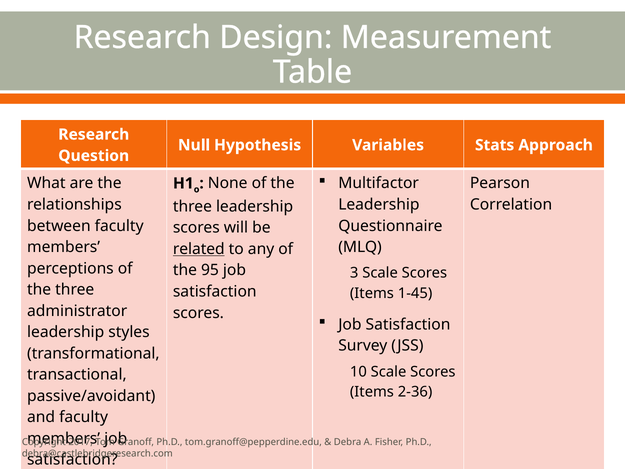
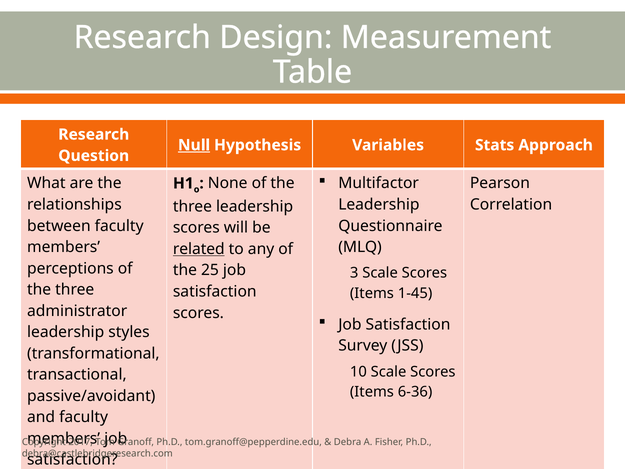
Null underline: none -> present (194, 145)
95: 95 -> 25 (210, 270)
2-36: 2-36 -> 6-36 (415, 392)
